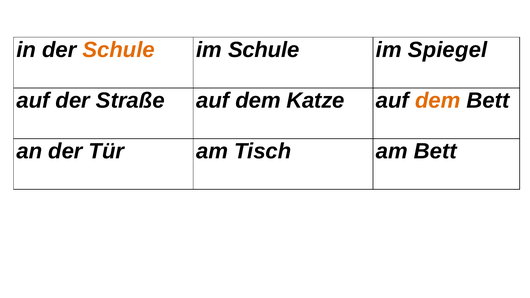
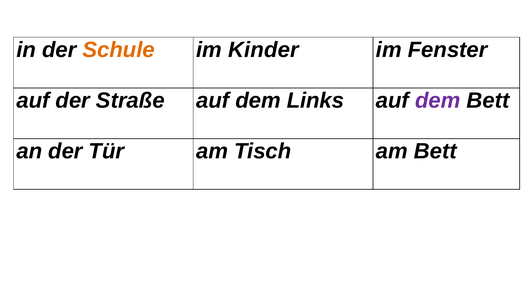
im Schule: Schule -> Kinder (263, 50)
Spiegel: Spiegel -> Fenster (448, 50)
Katze: Katze -> Links (315, 101)
dem colour: orange -> purple (438, 101)
